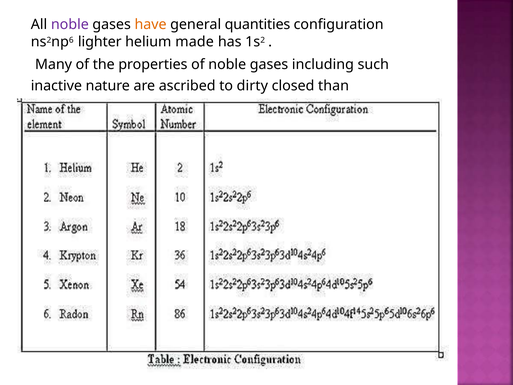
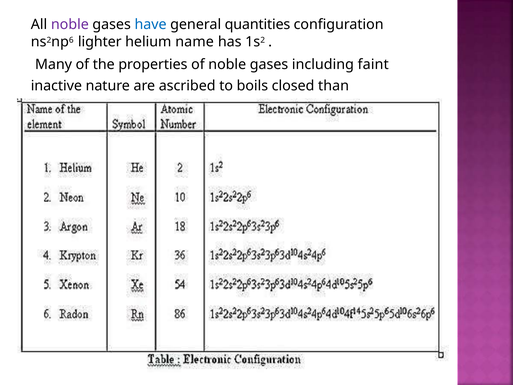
have colour: orange -> blue (151, 25)
made: made -> name (195, 42)
such: such -> faint (373, 64)
dirty: dirty -> boils (252, 86)
